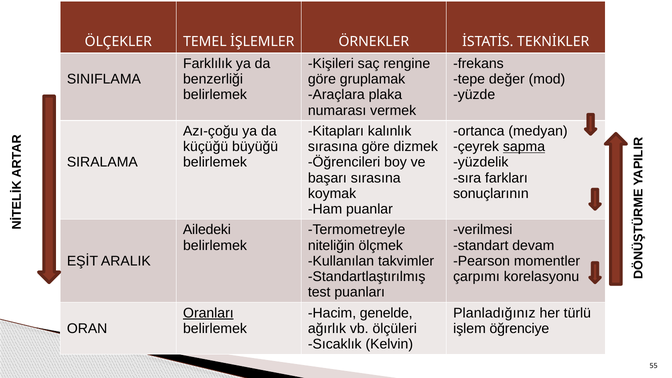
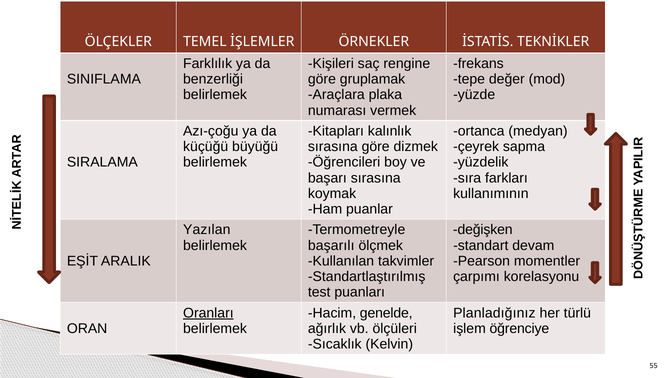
sapma underline: present -> none (524, 147)
sonuçlarının: sonuçlarının -> kullanımının (491, 194)
Ailedeki: Ailedeki -> Yazılan (207, 230)
verilmesi: verilmesi -> değişken (483, 230)
niteliğin: niteliğin -> başarılı (331, 245)
